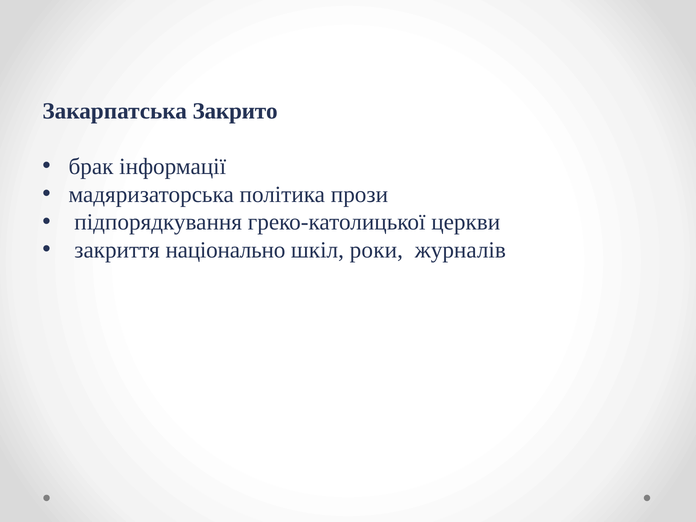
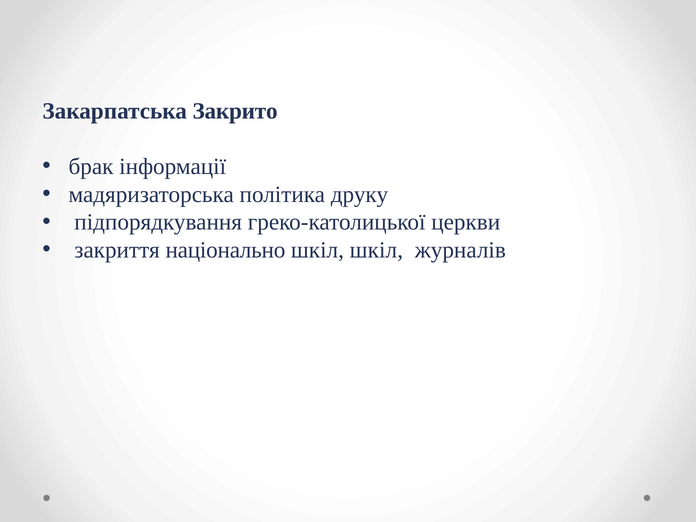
прози: прози -> друку (360, 194)
шкіл роки: роки -> шкіл (376, 250)
